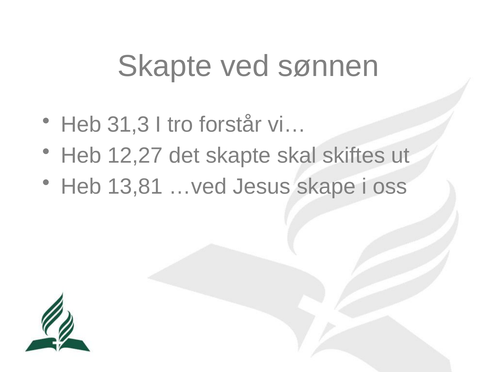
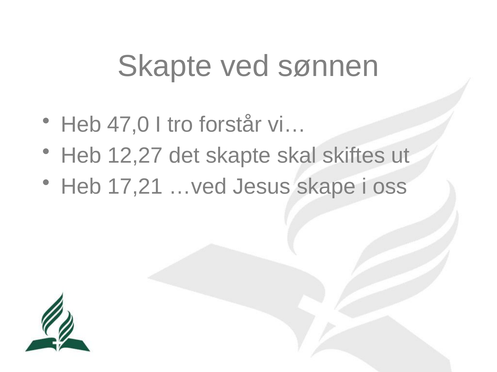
31,3: 31,3 -> 47,0 (128, 125)
13,81: 13,81 -> 17,21 (135, 187)
